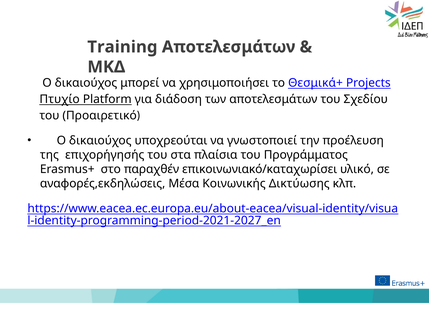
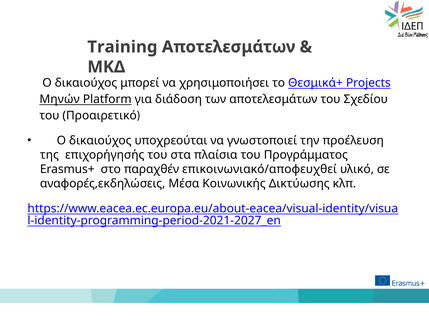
Πτυχίο: Πτυχίο -> Μηνών (60, 99)
επικοινωνιακό/καταχωρίσει: επικοινωνιακό/καταχωρίσει -> επικοινωνιακό/αποφευχθεί (260, 169)
